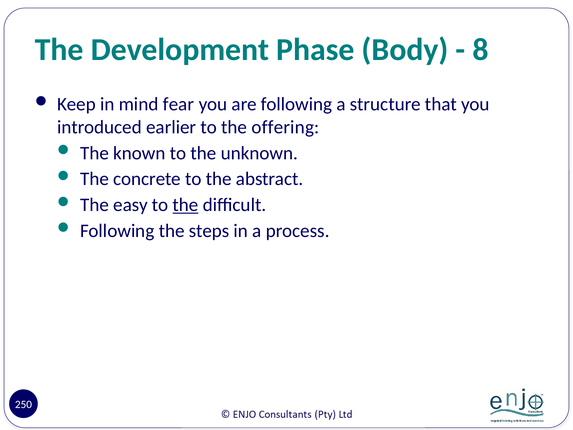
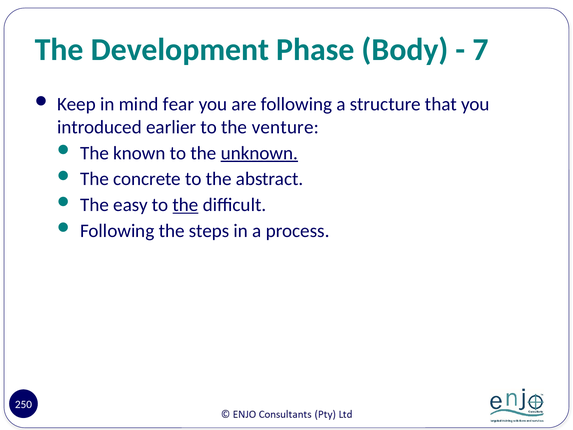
8: 8 -> 7 (481, 50)
offering: offering -> venture (285, 127)
unknown underline: none -> present (259, 153)
